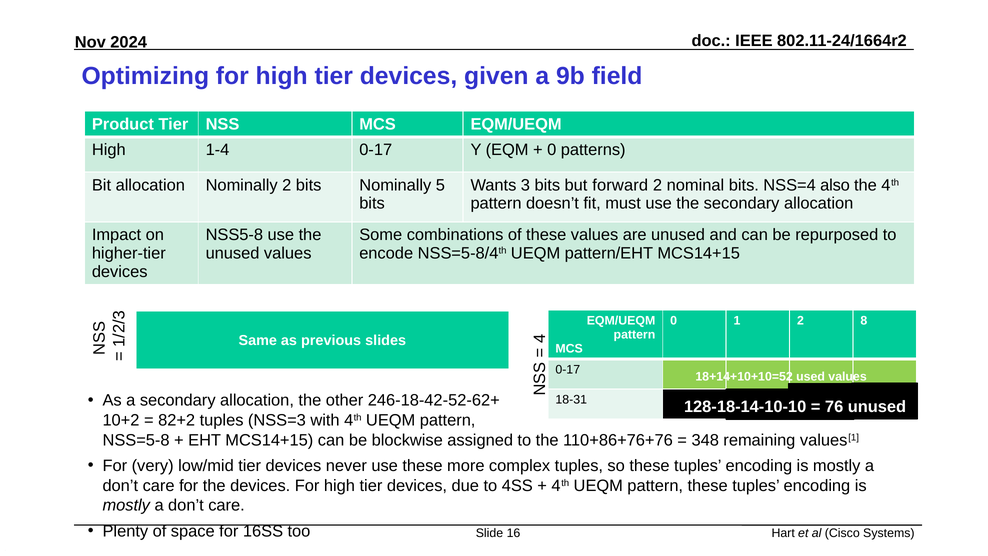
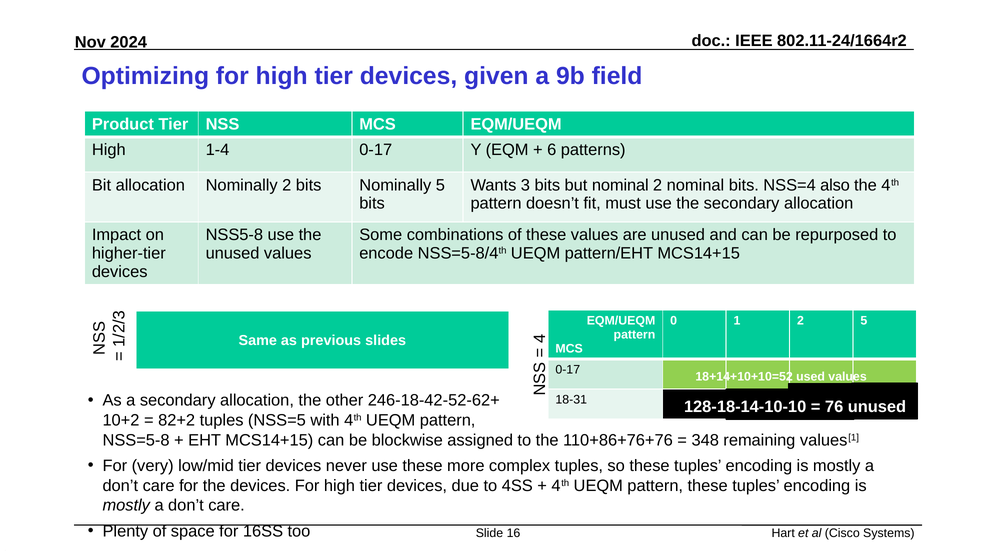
0: 0 -> 6 (552, 150)
but forward: forward -> nominal (620, 185)
2 8: 8 -> 5 (864, 321)
NSS=3: NSS=3 -> NSS=5 (277, 420)
